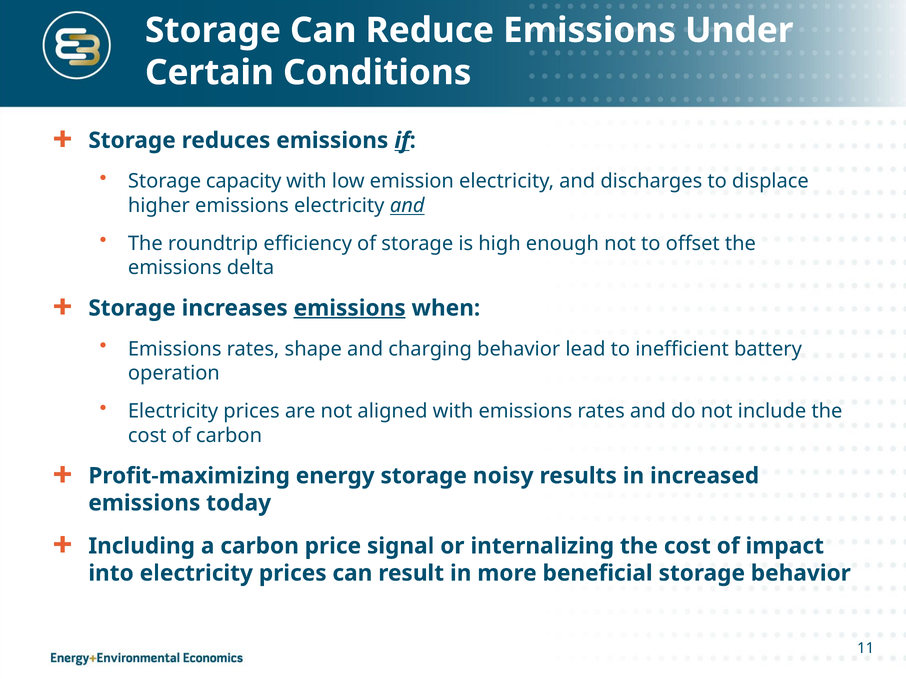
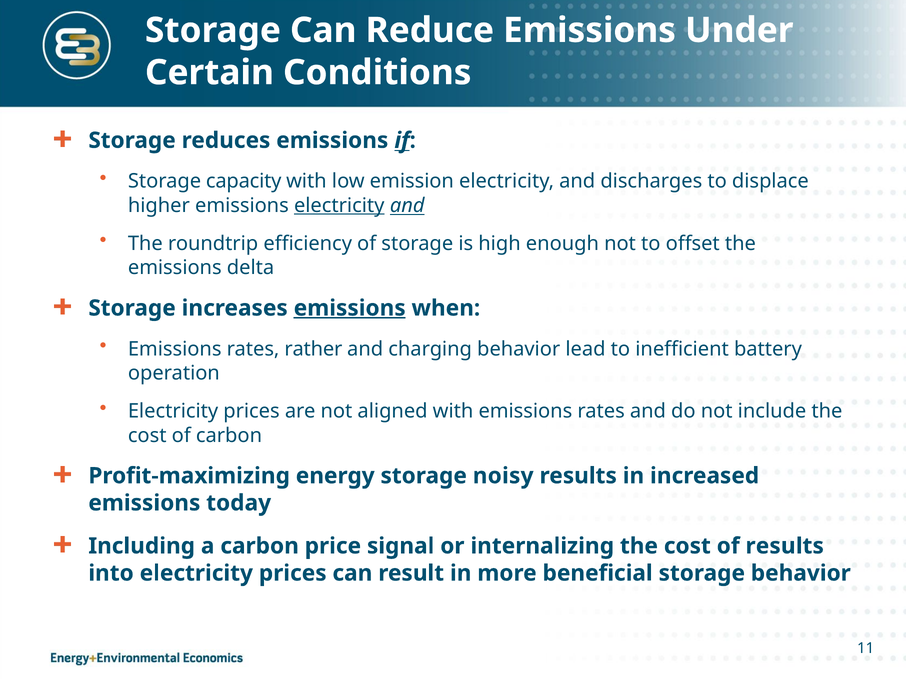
electricity underline: none -> present (339, 206)
shape: shape -> rather (313, 349)
of impact: impact -> results (785, 546)
